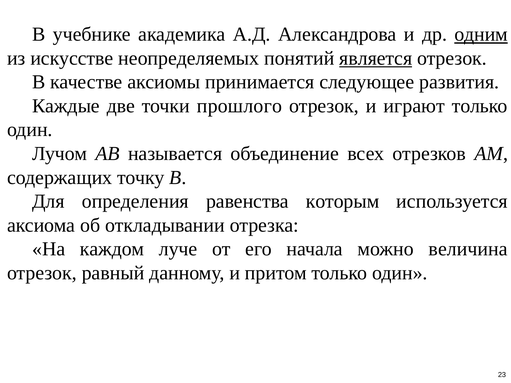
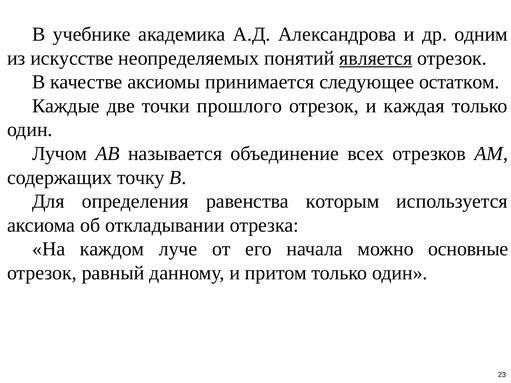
одним underline: present -> none (481, 34)
развития: развития -> остатком (459, 82)
играют: играют -> каждая (414, 106)
величина: величина -> основные (468, 249)
